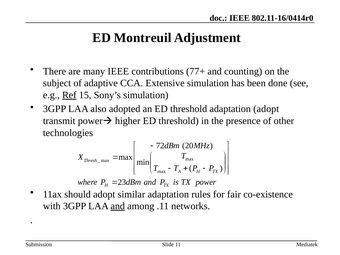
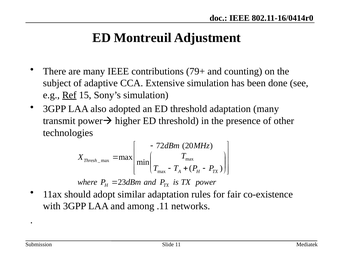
77+: 77+ -> 79+ (196, 71)
adaptation adopt: adopt -> many (266, 109)
and underline: present -> none (118, 206)
